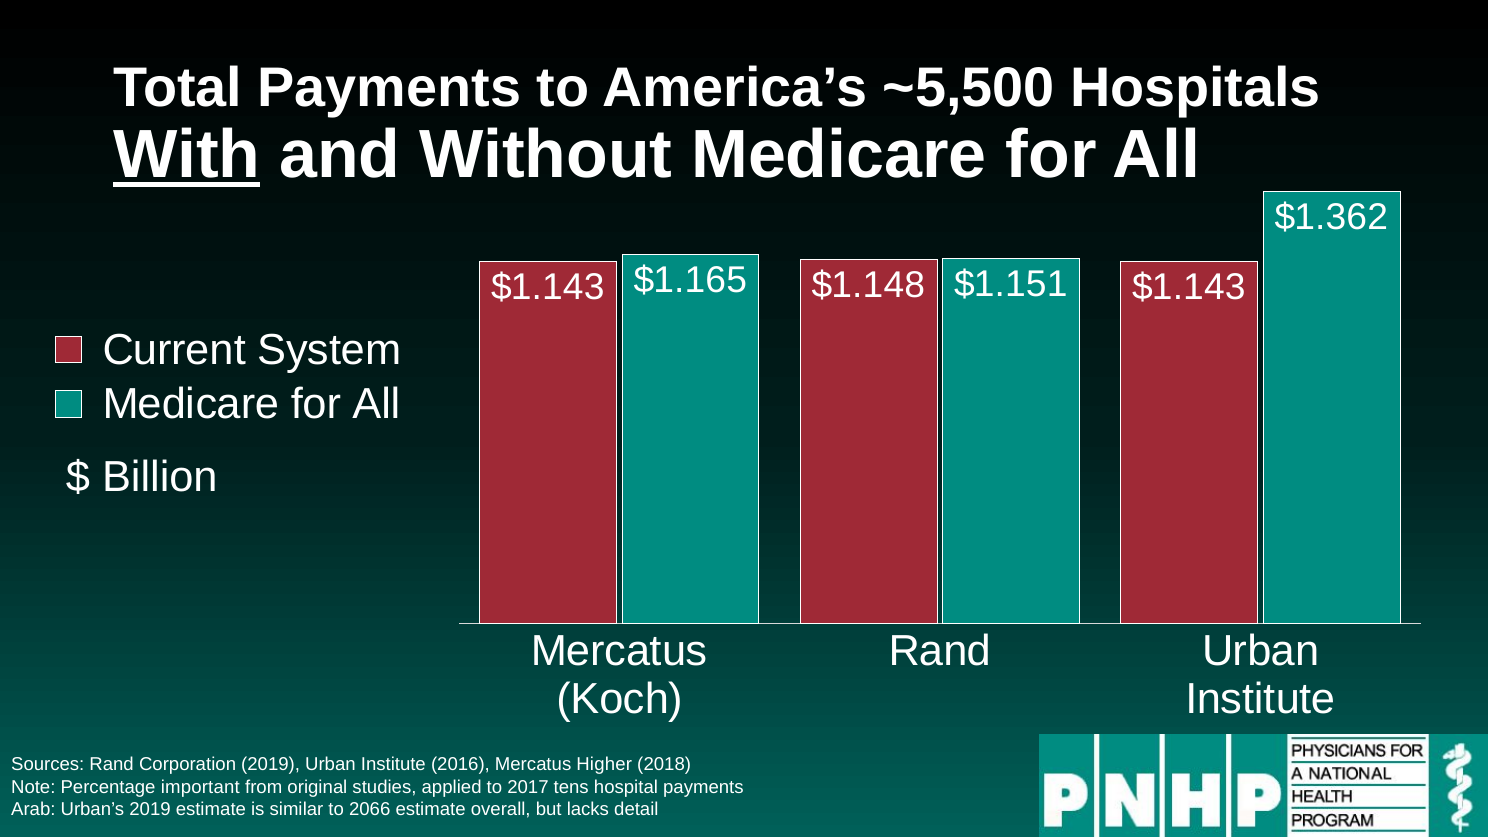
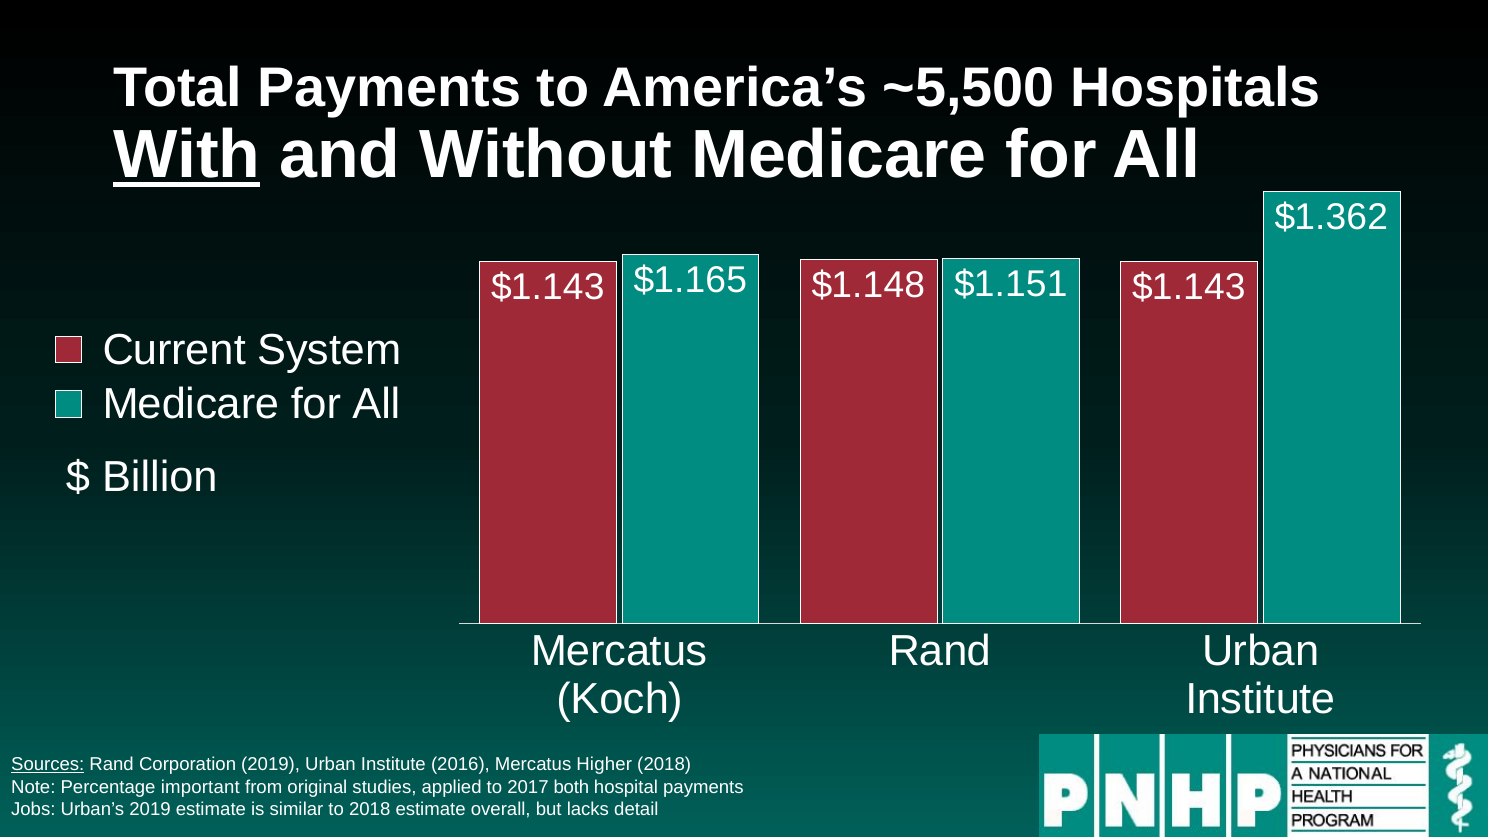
Sources underline: none -> present (48, 765)
tens: tens -> both (571, 787)
Arab: Arab -> Jobs (33, 809)
to 2066: 2066 -> 2018 (370, 809)
